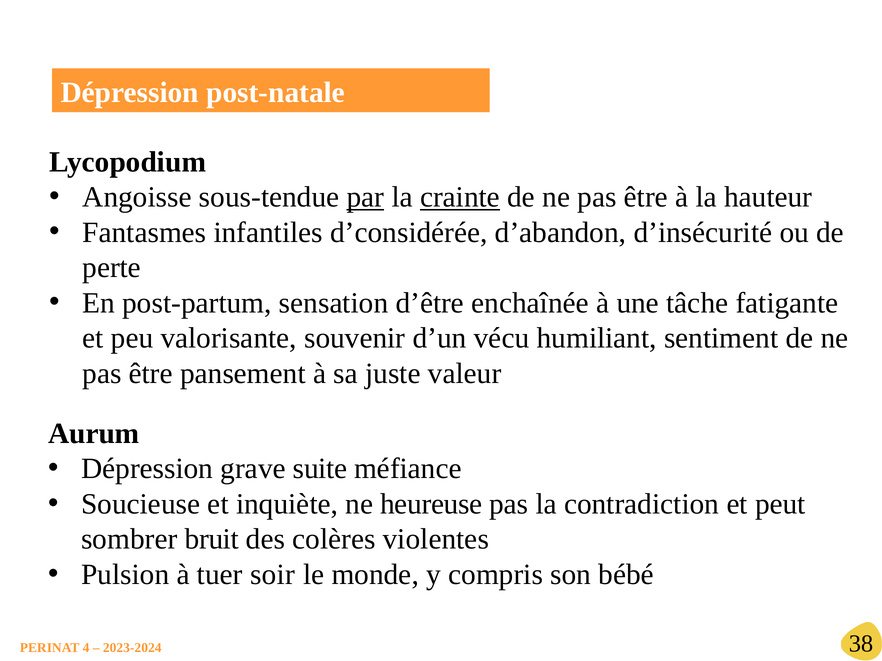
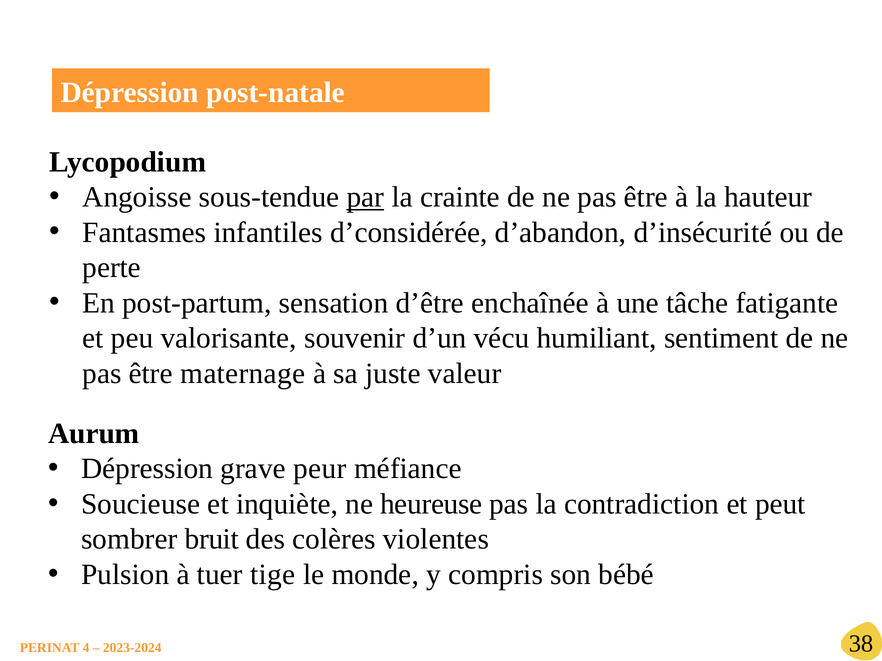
crainte underline: present -> none (460, 197)
pansement: pansement -> maternage (243, 374)
suite: suite -> peur (320, 469)
soir: soir -> tige (273, 575)
